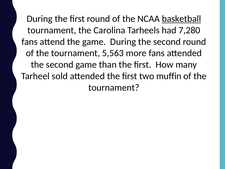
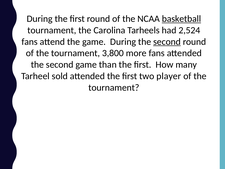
7,280: 7,280 -> 2,524 (189, 30)
second underline: none -> present (167, 42)
5,563: 5,563 -> 3,800 (113, 53)
muffin: muffin -> player (169, 76)
